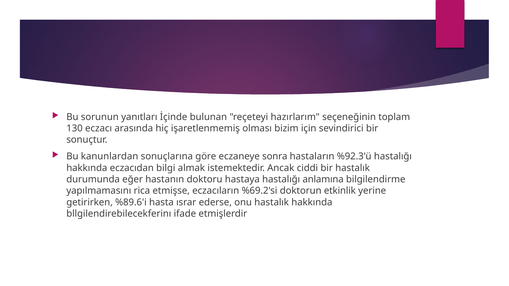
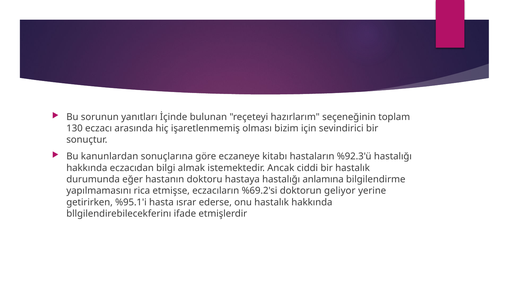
sonra: sonra -> kitabı (275, 157)
etkinlik: etkinlik -> geliyor (340, 191)
%89.6'i: %89.6'i -> %95.1'i (131, 202)
